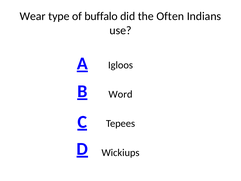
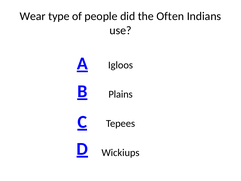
buffalo: buffalo -> people (101, 16)
Word: Word -> Plains (121, 94)
